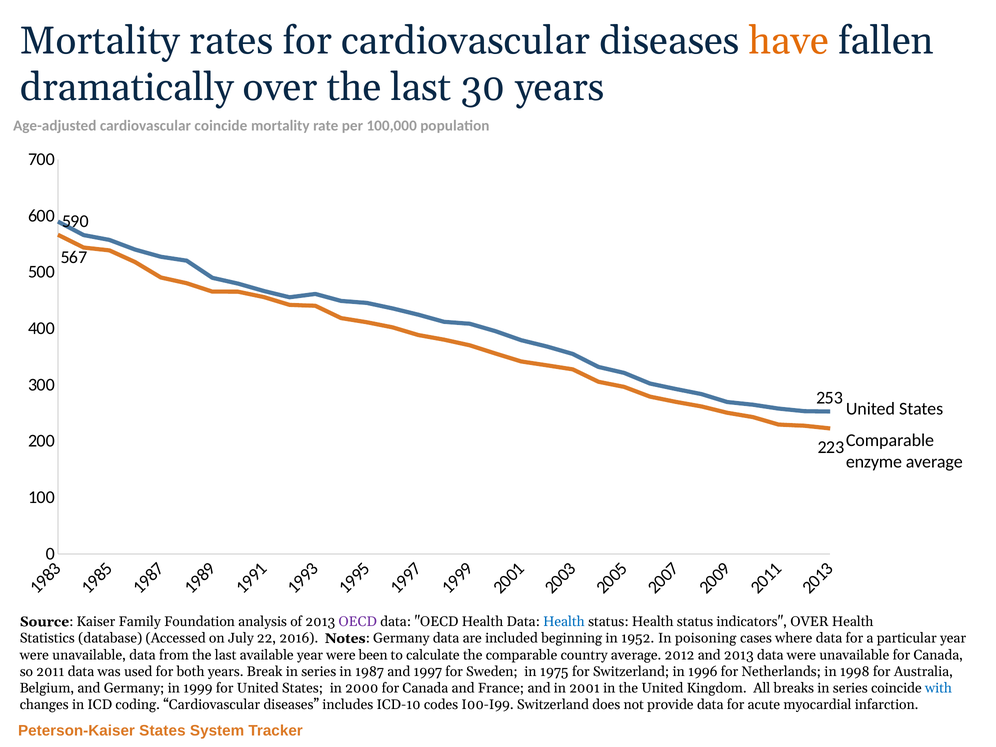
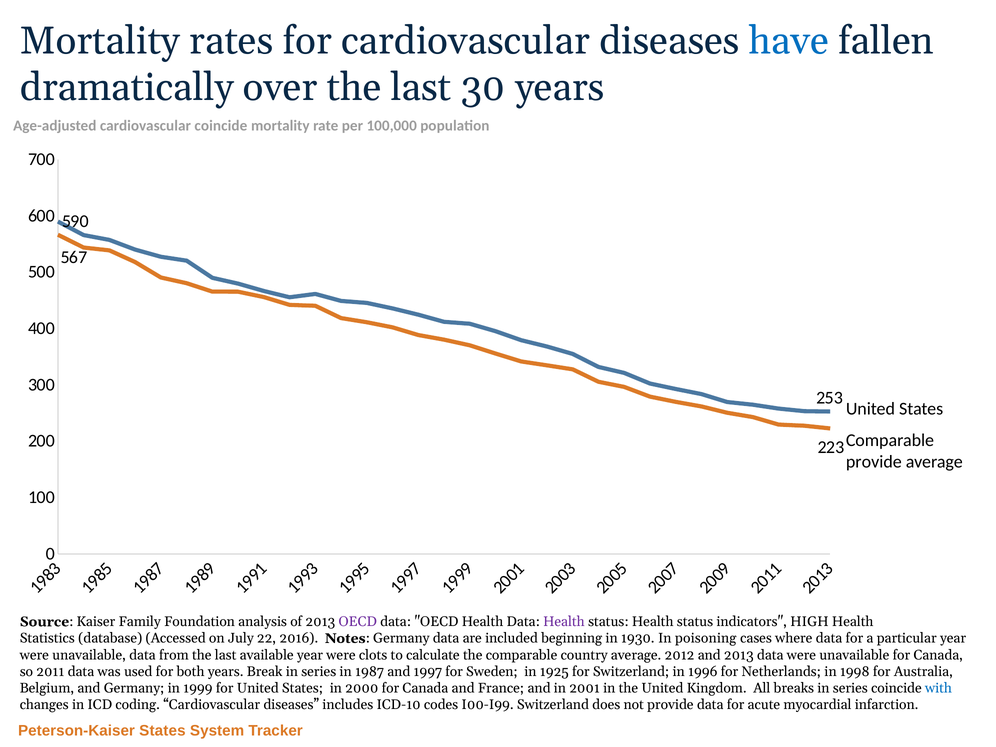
have colour: orange -> blue (789, 41)
enzyme: enzyme -> provide (874, 462)
Health colour: blue -> purple (564, 622)
indicators OVER: OVER -> HIGH (809, 622)
1952: 1952 -> 1930 (638, 638)
been: been -> clots (373, 655)
1975: 1975 -> 1925 (554, 672)
